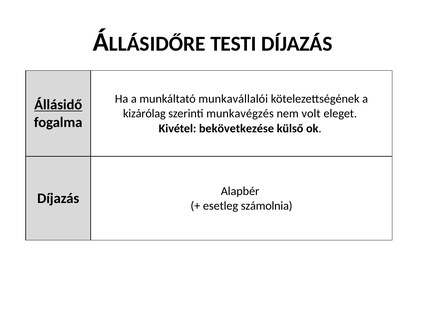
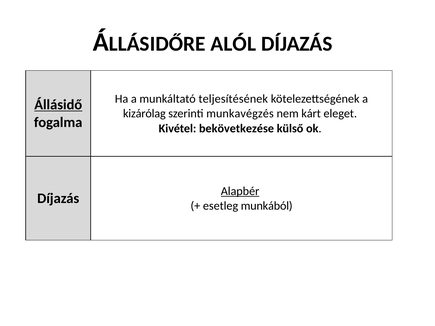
TESTI: TESTI -> ALÓL (233, 44)
munkavállalói: munkavállalói -> teljesítésének (233, 99)
volt: volt -> kárt (311, 114)
Alapbér underline: none -> present (240, 191)
számolnia: számolnia -> munkából (267, 206)
